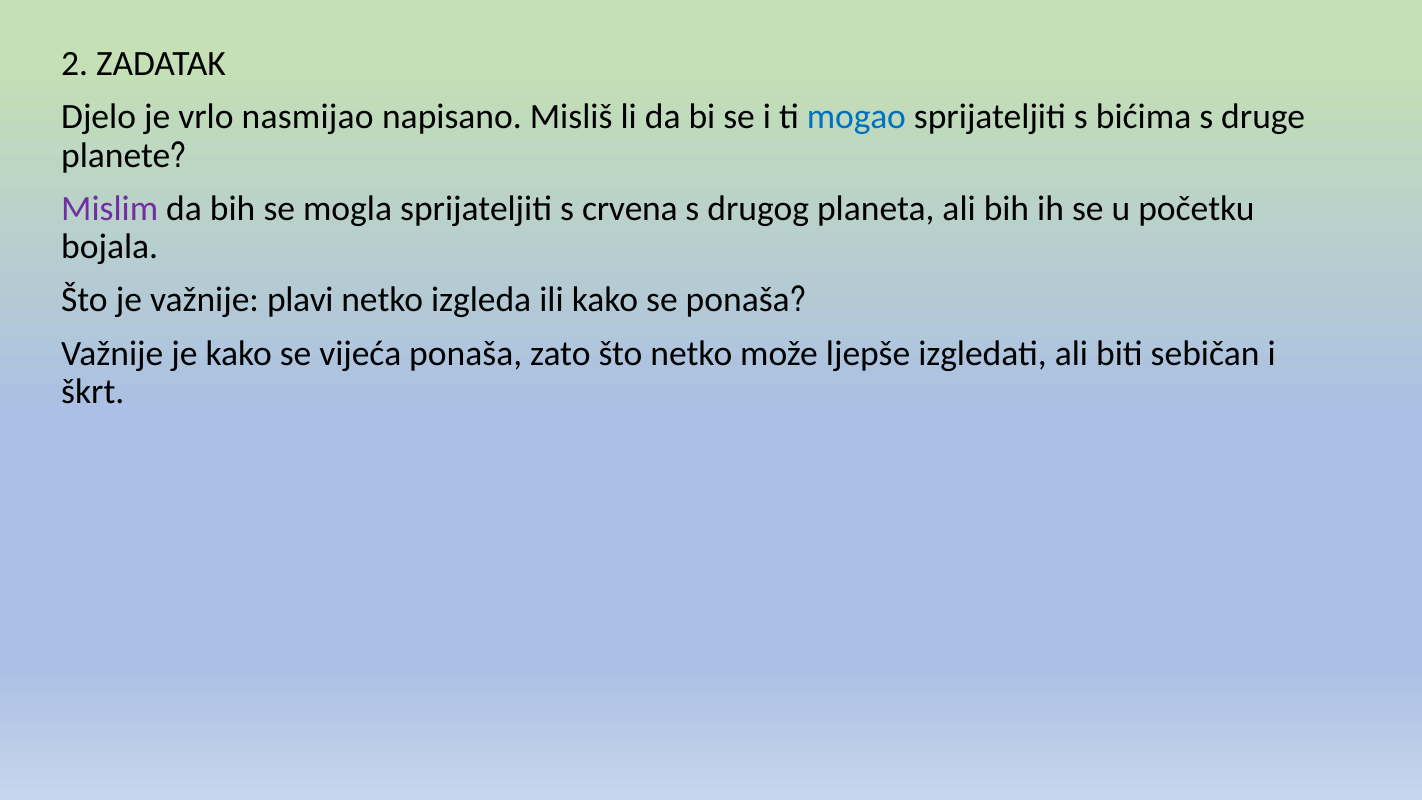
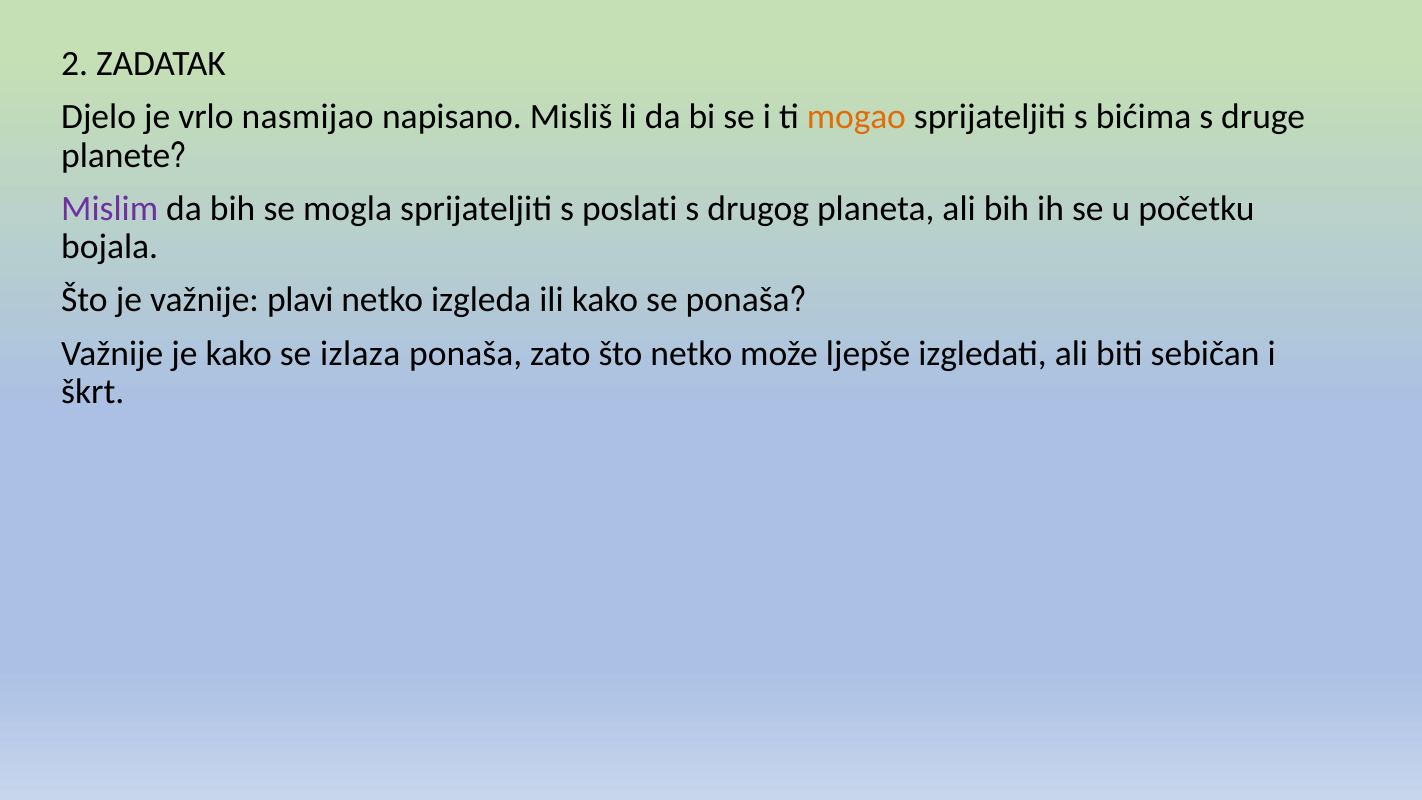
mogao colour: blue -> orange (856, 117)
crvena: crvena -> poslati (630, 209)
vijeća: vijeća -> izlaza (360, 353)
